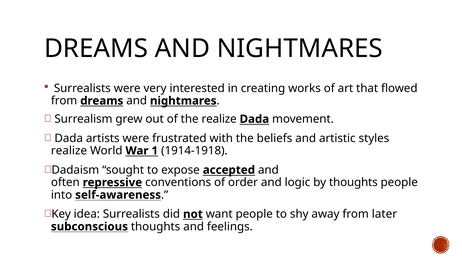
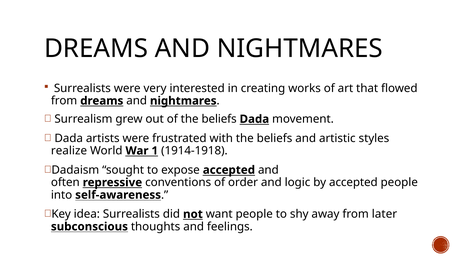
of the realize: realize -> beliefs (219, 119)
by thoughts: thoughts -> accepted (353, 182)
